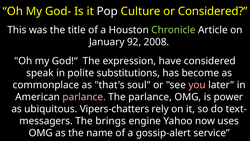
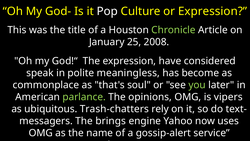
or Considered: Considered -> Expression (213, 11)
92: 92 -> 25 (134, 42)
substitutions: substitutions -> meaningless (128, 73)
you colour: pink -> light green (197, 85)
parlance colour: pink -> light green (84, 97)
The parlance: parlance -> opinions (150, 97)
power: power -> vipers (228, 97)
Vipers-chatters: Vipers-chatters -> Trash-chatters (114, 109)
